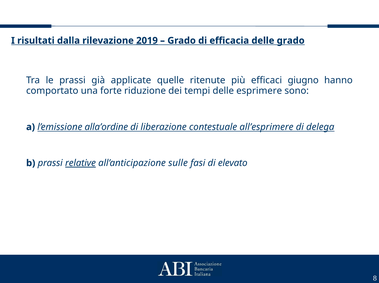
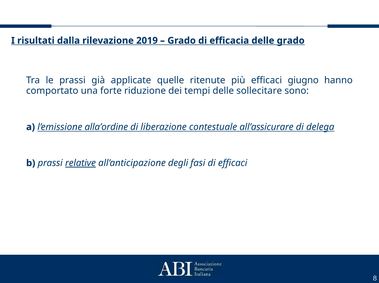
2019 underline: present -> none (147, 40)
esprimere: esprimere -> sollecitare (259, 91)
all’esprimere: all’esprimere -> all’assicurare (267, 127)
sulle: sulle -> degli (178, 163)
di elevato: elevato -> efficaci (233, 163)
